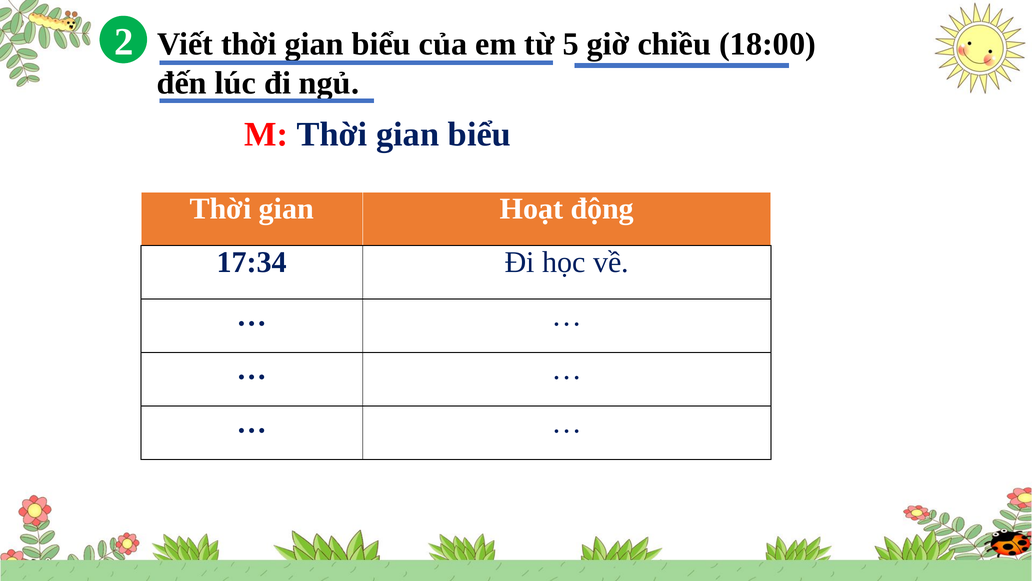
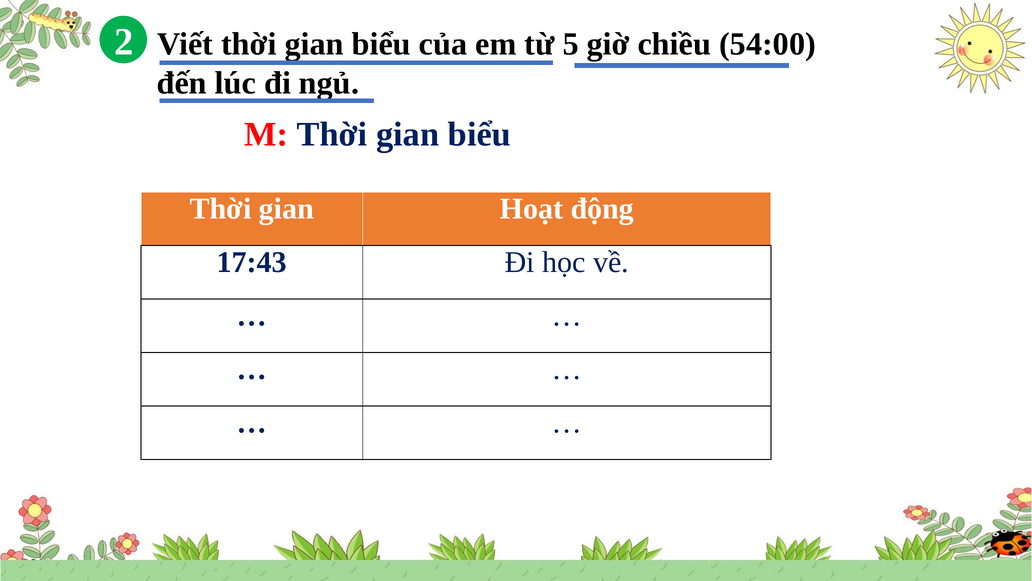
18:00: 18:00 -> 54:00 (768, 44)
17:34: 17:34 -> 17:43 (252, 262)
